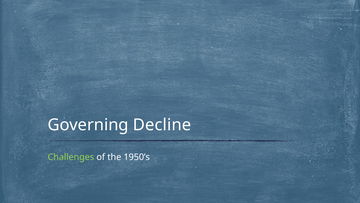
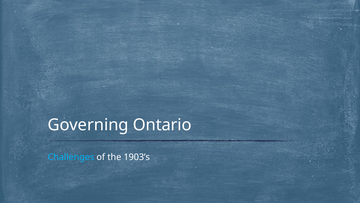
Decline: Decline -> Ontario (162, 125)
Challenges colour: light green -> light blue (71, 157)
1950’s: 1950’s -> 1903’s (137, 157)
